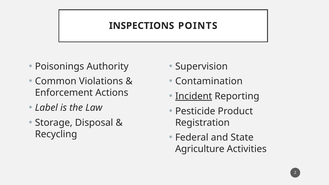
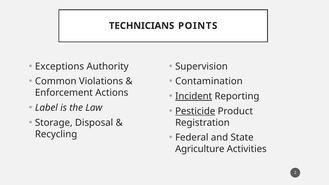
INSPECTIONS: INSPECTIONS -> TECHNICIANS (142, 26)
Poisonings: Poisonings -> Exceptions (60, 66)
Pesticide underline: none -> present (195, 111)
